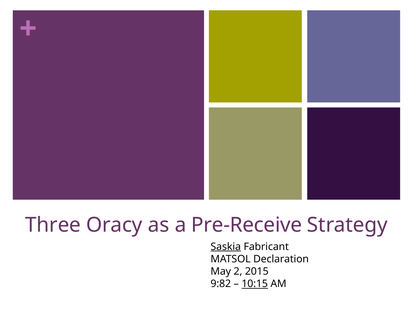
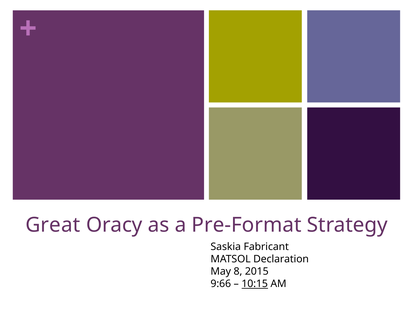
Three: Three -> Great (53, 225)
Pre-Receive: Pre-Receive -> Pre-Format (247, 225)
Saskia underline: present -> none (226, 246)
2: 2 -> 8 (238, 271)
9:82: 9:82 -> 9:66 (221, 284)
